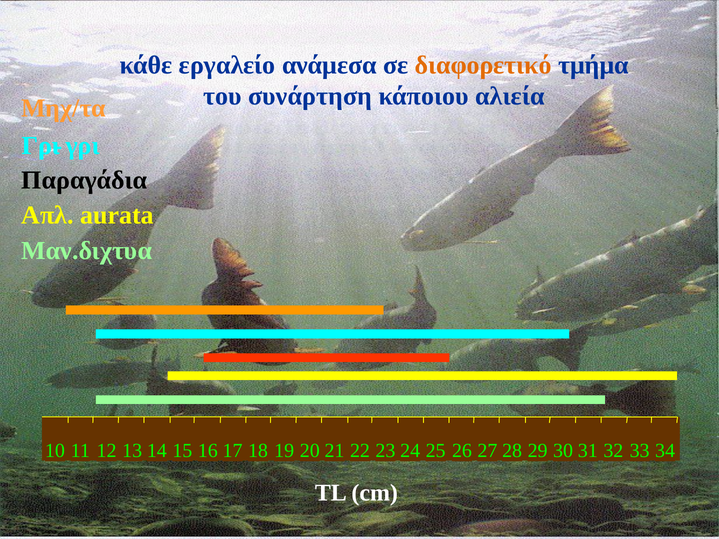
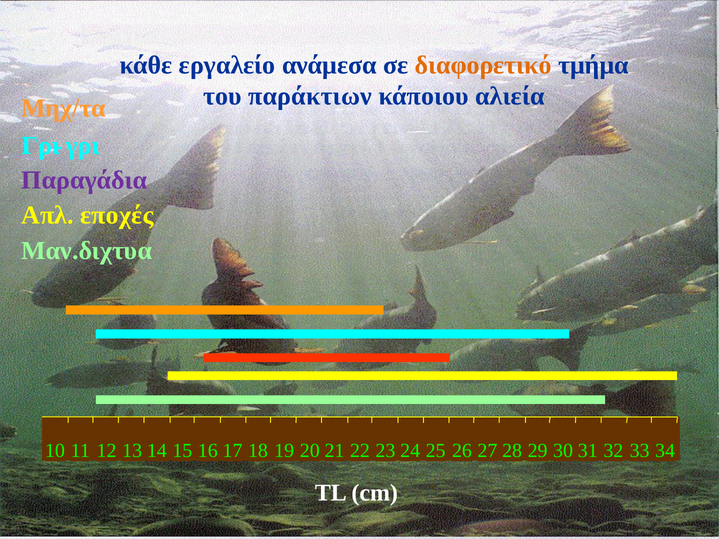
συνάρτηση: συνάρτηση -> παράκτιων (310, 96)
Παραγάδια colour: black -> purple (84, 180)
aurata: aurata -> εποχές (117, 215)
